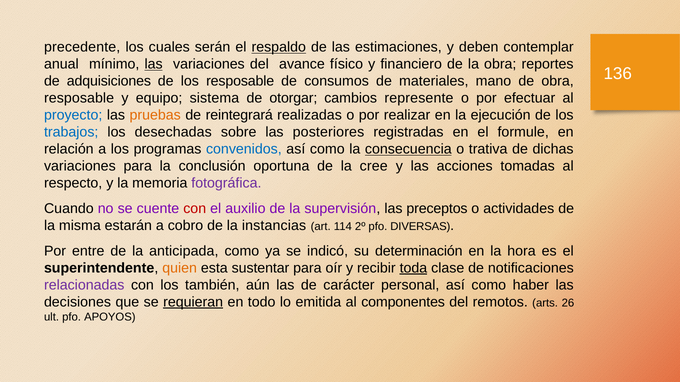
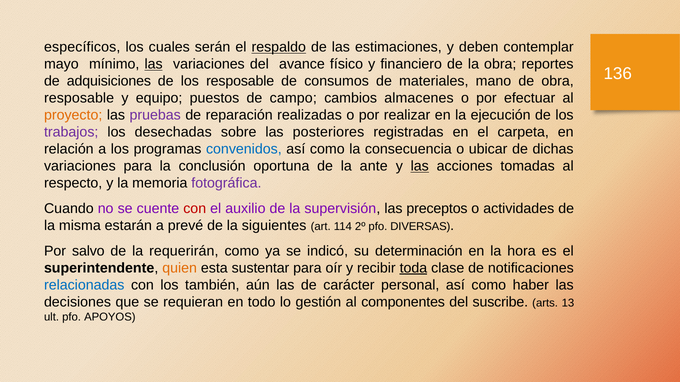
precedente: precedente -> específicos (82, 47)
anual: anual -> mayo (61, 64)
sistema: sistema -> puestos (214, 98)
otorgar: otorgar -> campo (293, 98)
represente: represente -> almacenes (419, 98)
proyecto colour: blue -> orange (73, 115)
pruebas colour: orange -> purple (155, 115)
reintegrará: reintegrará -> reparación (239, 115)
trabajos colour: blue -> purple (71, 132)
formule: formule -> carpeta (523, 132)
consecuencia underline: present -> none (408, 149)
trativa: trativa -> ubicar (488, 149)
cree: cree -> ante (374, 166)
las underline: none -> present (420, 166)
cobro: cobro -> prevé (185, 226)
instancias: instancias -> siguientes (274, 226)
entre: entre -> salvo (88, 251)
anticipada: anticipada -> requerirán (184, 251)
relacionadas colour: purple -> blue (84, 285)
requieran underline: present -> none (193, 302)
emitida: emitida -> gestión (318, 302)
remotos: remotos -> suscribe (500, 302)
26: 26 -> 13 (568, 303)
